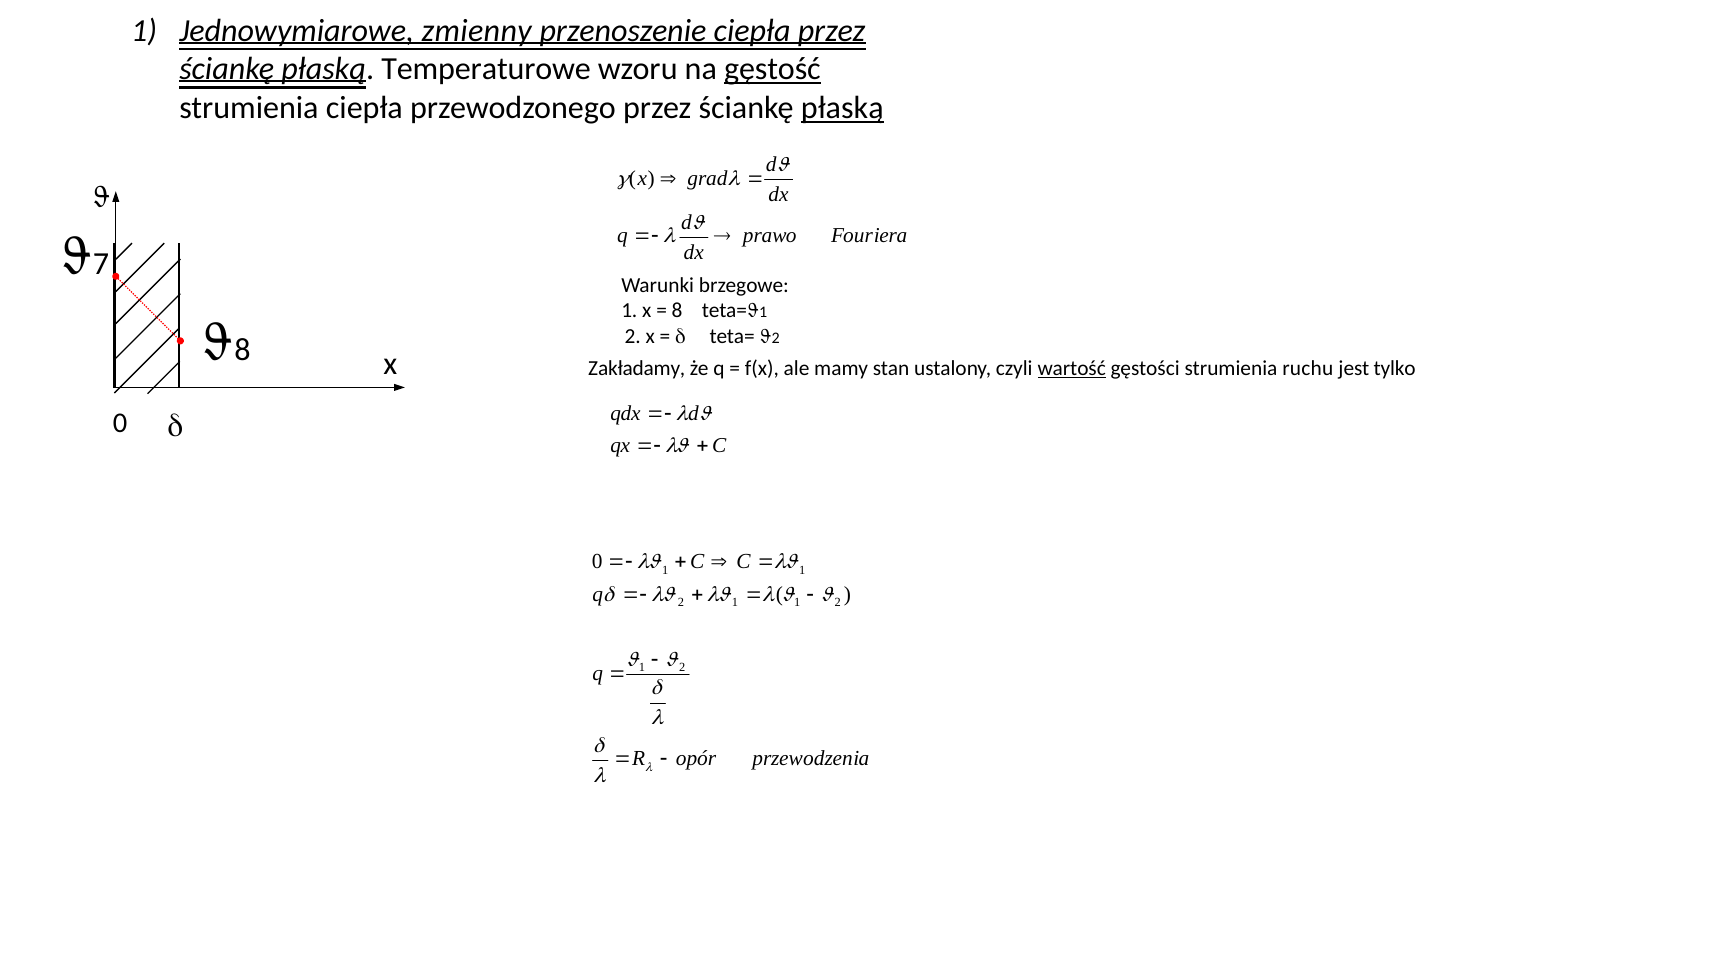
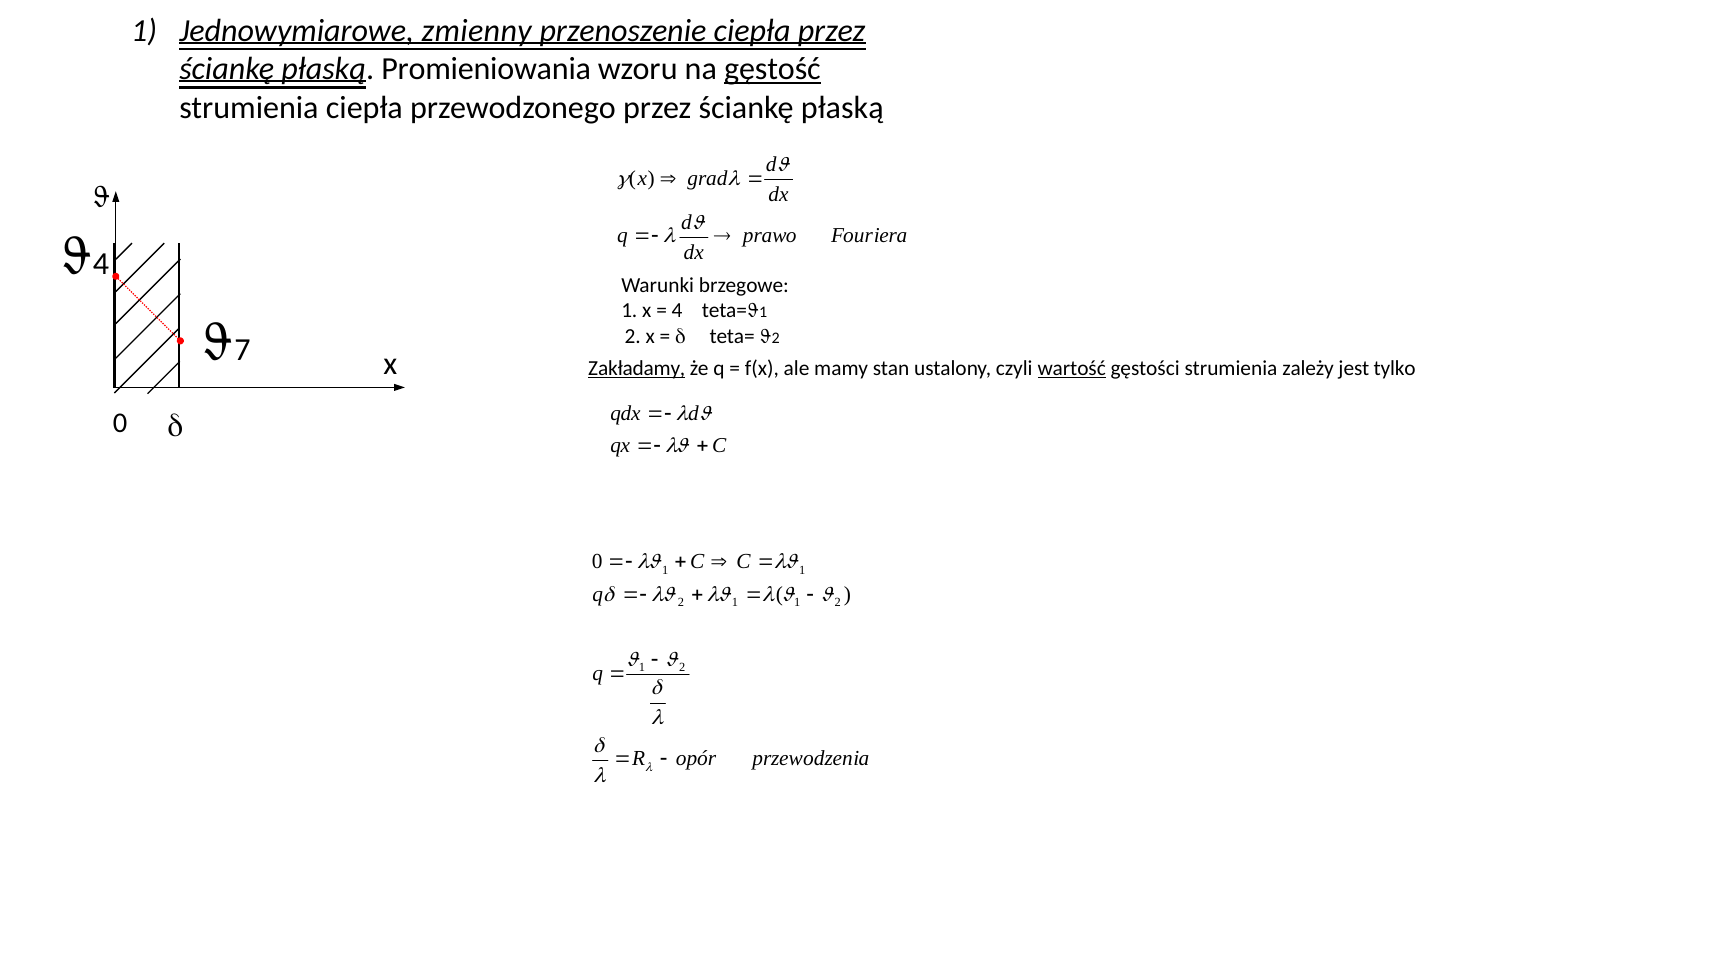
Temperaturowe: Temperaturowe -> Promieniowania (486, 69)
płaską underline: present -> none (842, 108)
7: 7 -> 4 (101, 264)
8: 8 -> 4 (677, 311)
8: 8 -> 7 (242, 350)
Zakładamy underline: none -> present (637, 369)
ruchu: ruchu -> zależy (1308, 369)
